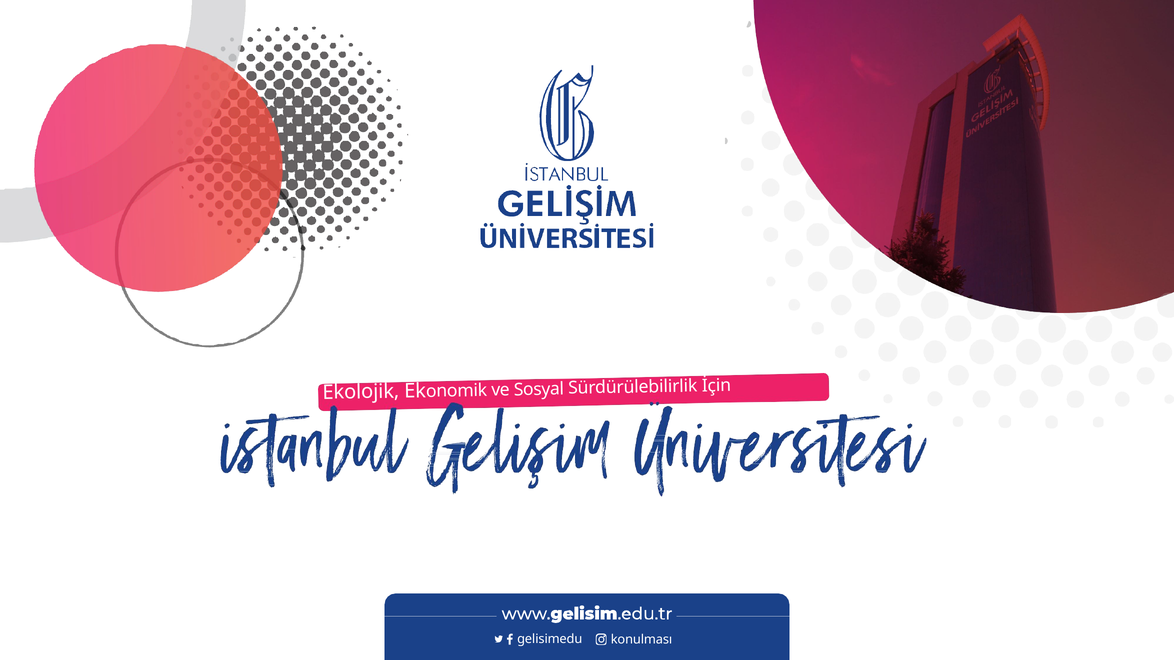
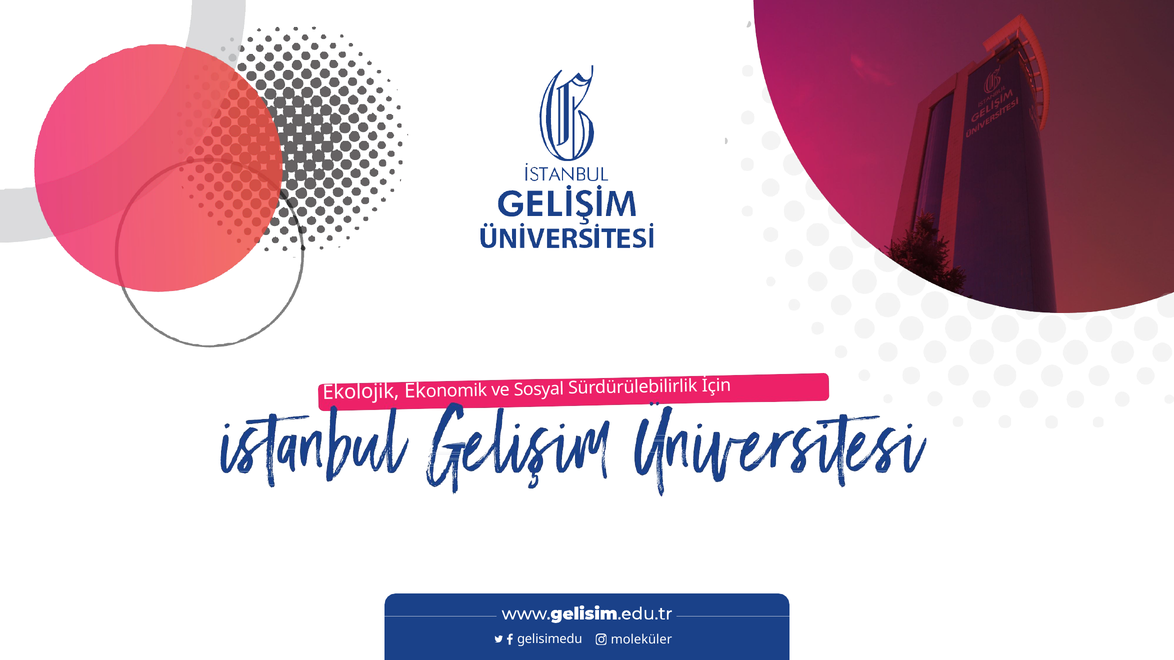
konulması: konulması -> moleküler (641, 640)
